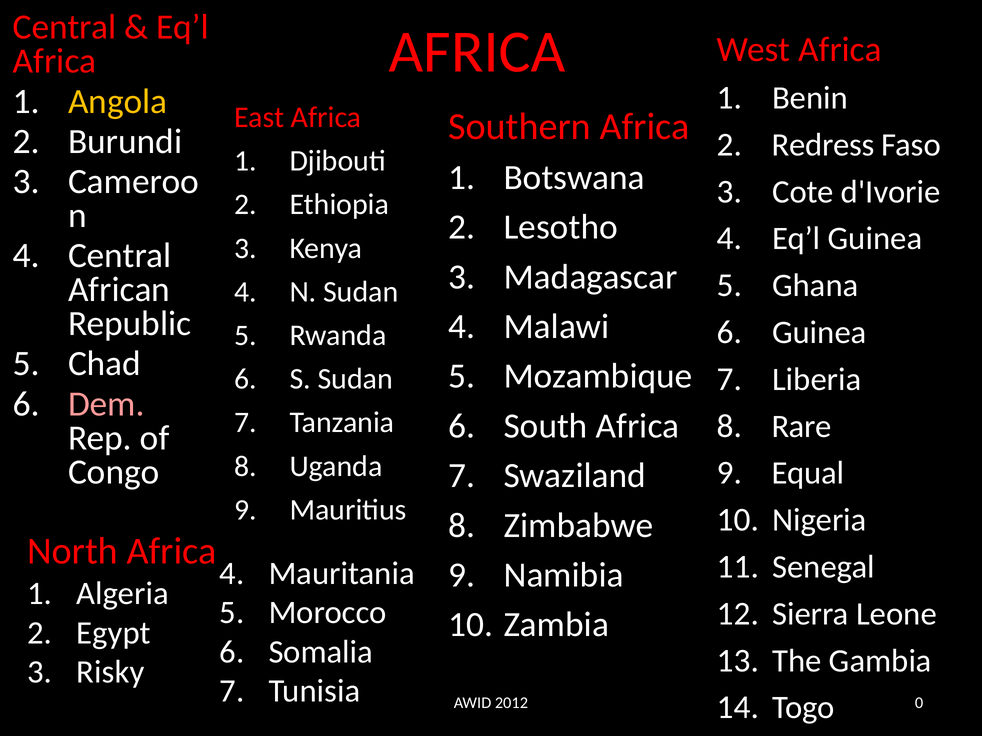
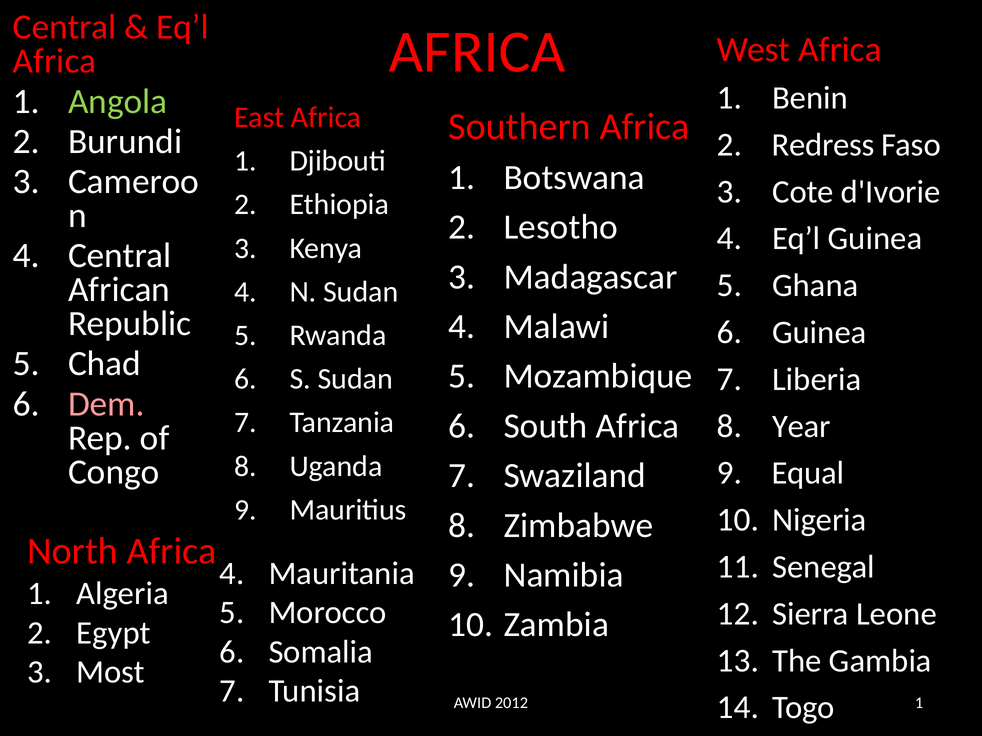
Angola colour: yellow -> light green (118, 101)
Rare: Rare -> Year (802, 427)
Risky: Risky -> Most (111, 672)
2012 0: 0 -> 1 (919, 703)
